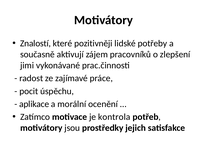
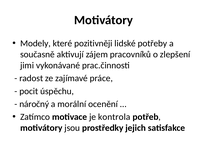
Znalostí: Znalostí -> Modely (35, 43)
aplikace: aplikace -> náročný (34, 104)
